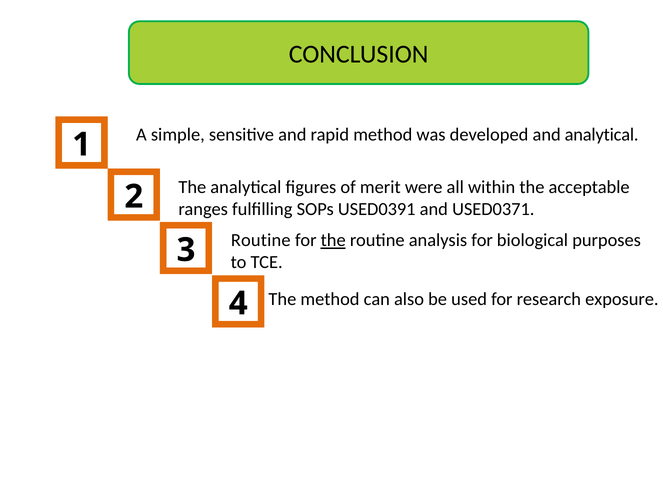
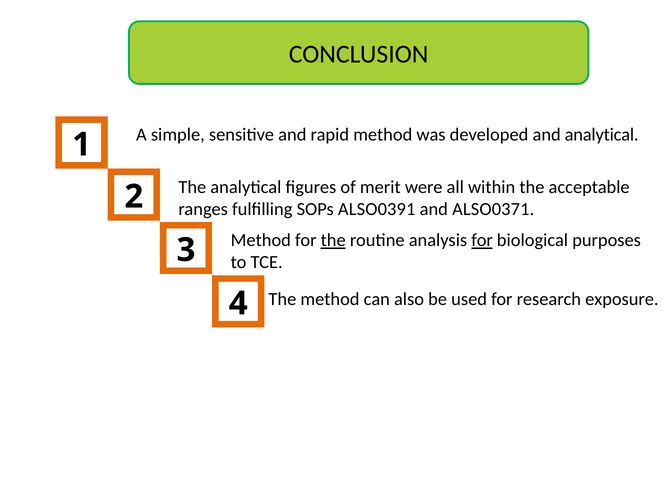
USED0391: USED0391 -> ALSO0391 (377, 209)
USED0371: USED0371 -> ALSO0371 (493, 209)
Routine: Routine -> Method (261, 240)
for underline: none -> present (482, 240)
